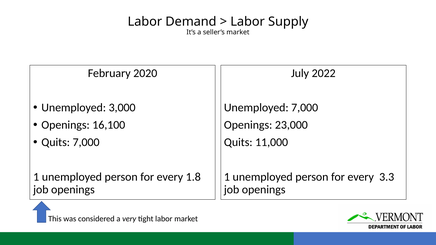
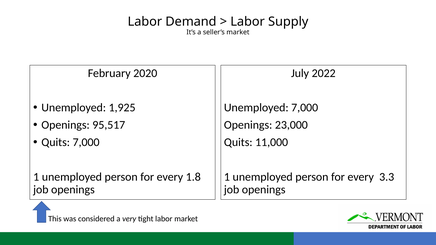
3,000: 3,000 -> 1,925 (122, 108)
16,100: 16,100 -> 95,517 (109, 125)
